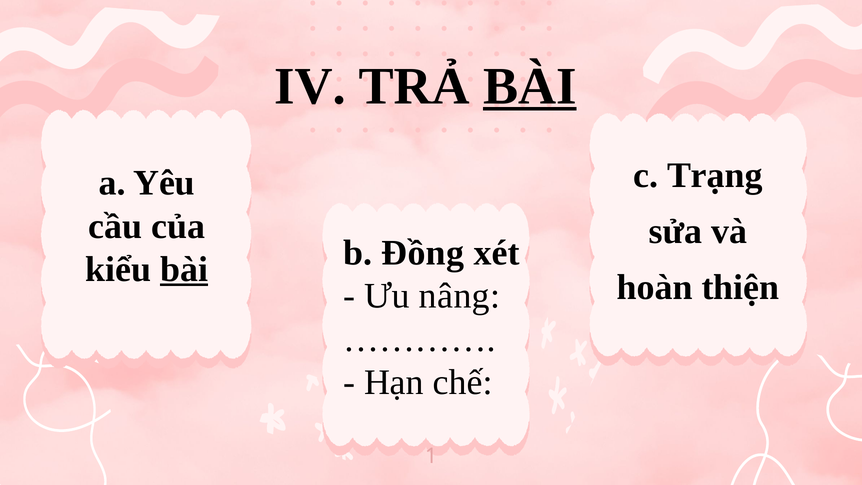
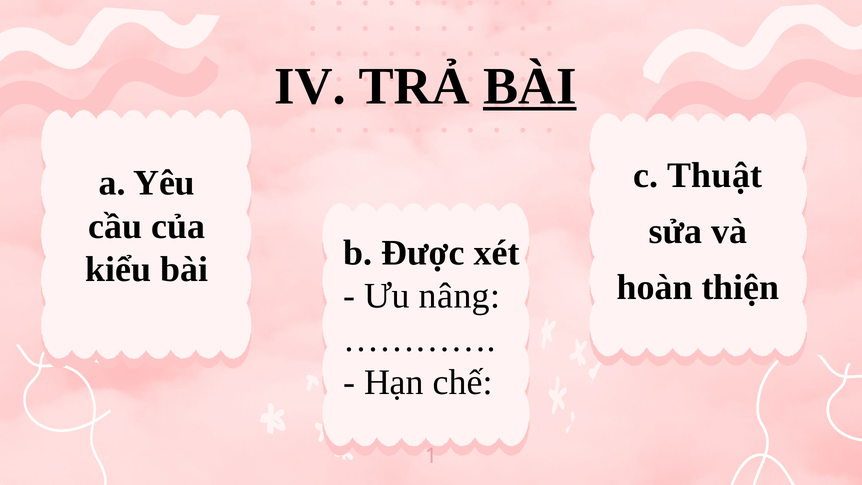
Trạng: Trạng -> Thuật (715, 175)
bài underline: present -> none (184, 269)
Đồng: Đồng -> Được (423, 253)
